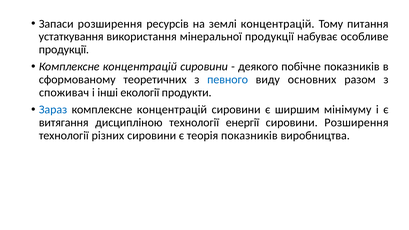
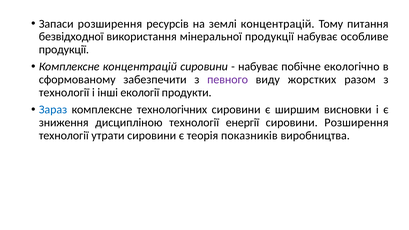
устаткування: устаткування -> безвідходної (71, 37)
деякого: деякого -> набуває (258, 67)
побічне показників: показників -> екологічно (352, 67)
теоретичних: теоретичних -> забезпечити (155, 80)
певного colour: blue -> purple (228, 80)
основних: основних -> жорстких (312, 80)
споживач: споживач -> технології (64, 93)
концентрацій: концентрацій -> технологічних (172, 110)
мінімуму: мінімуму -> висновки (348, 110)
витягання: витягання -> зниження (64, 123)
різних: різних -> утрати (108, 135)
